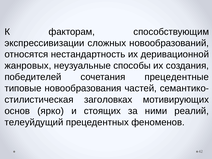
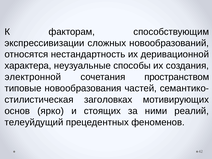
жанровых: жанровых -> характера (28, 66)
победителей: победителей -> электронной (33, 77)
прецедентные: прецедентные -> пространством (177, 77)
